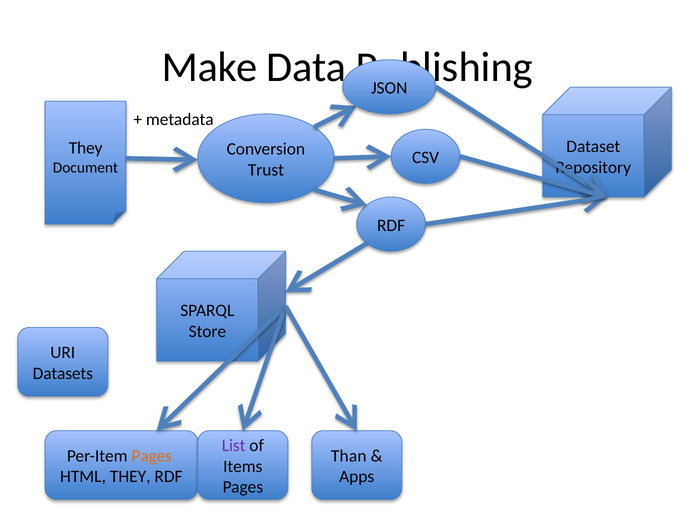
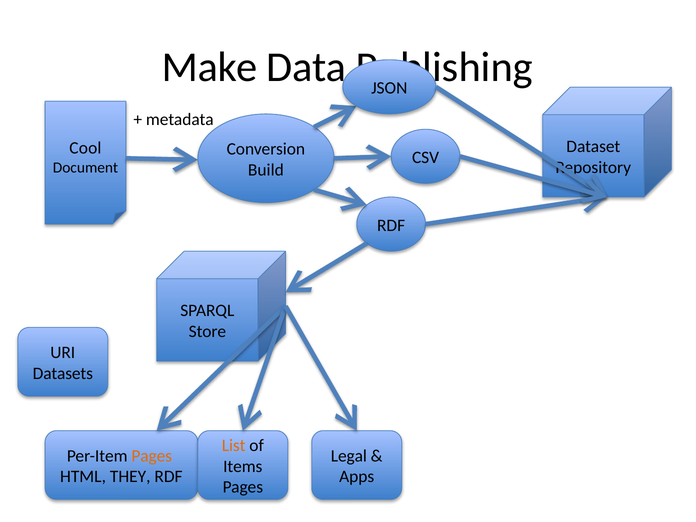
They: They -> Cool (85, 148)
Trust: Trust -> Build (266, 170)
List colour: purple -> orange (234, 445)
Than: Than -> Legal (349, 456)
